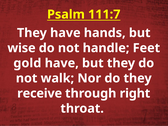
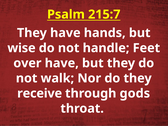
111:7: 111:7 -> 215:7 (104, 14)
gold: gold -> over (27, 63)
right: right -> gods (135, 93)
